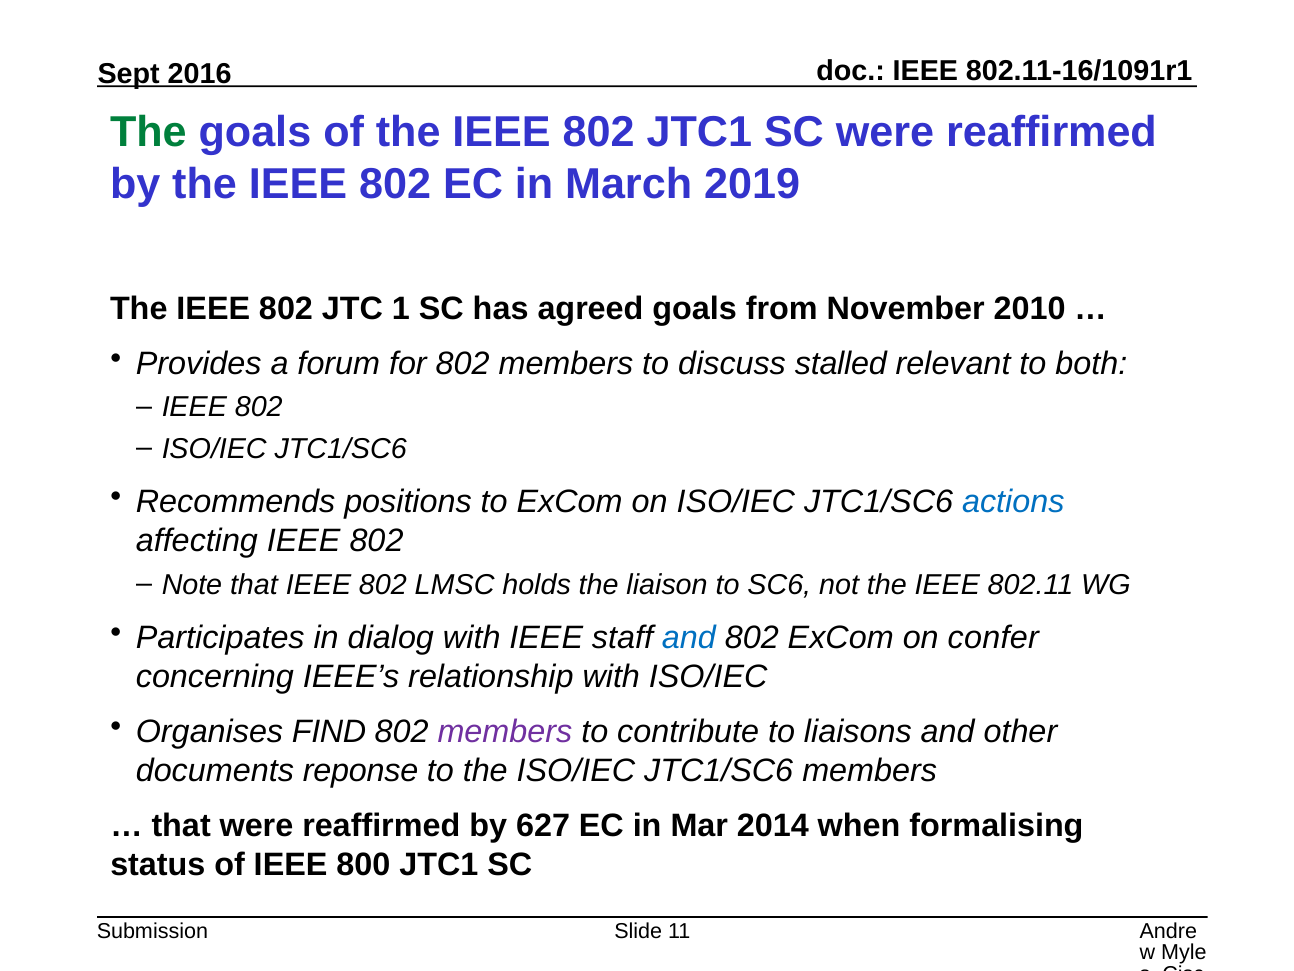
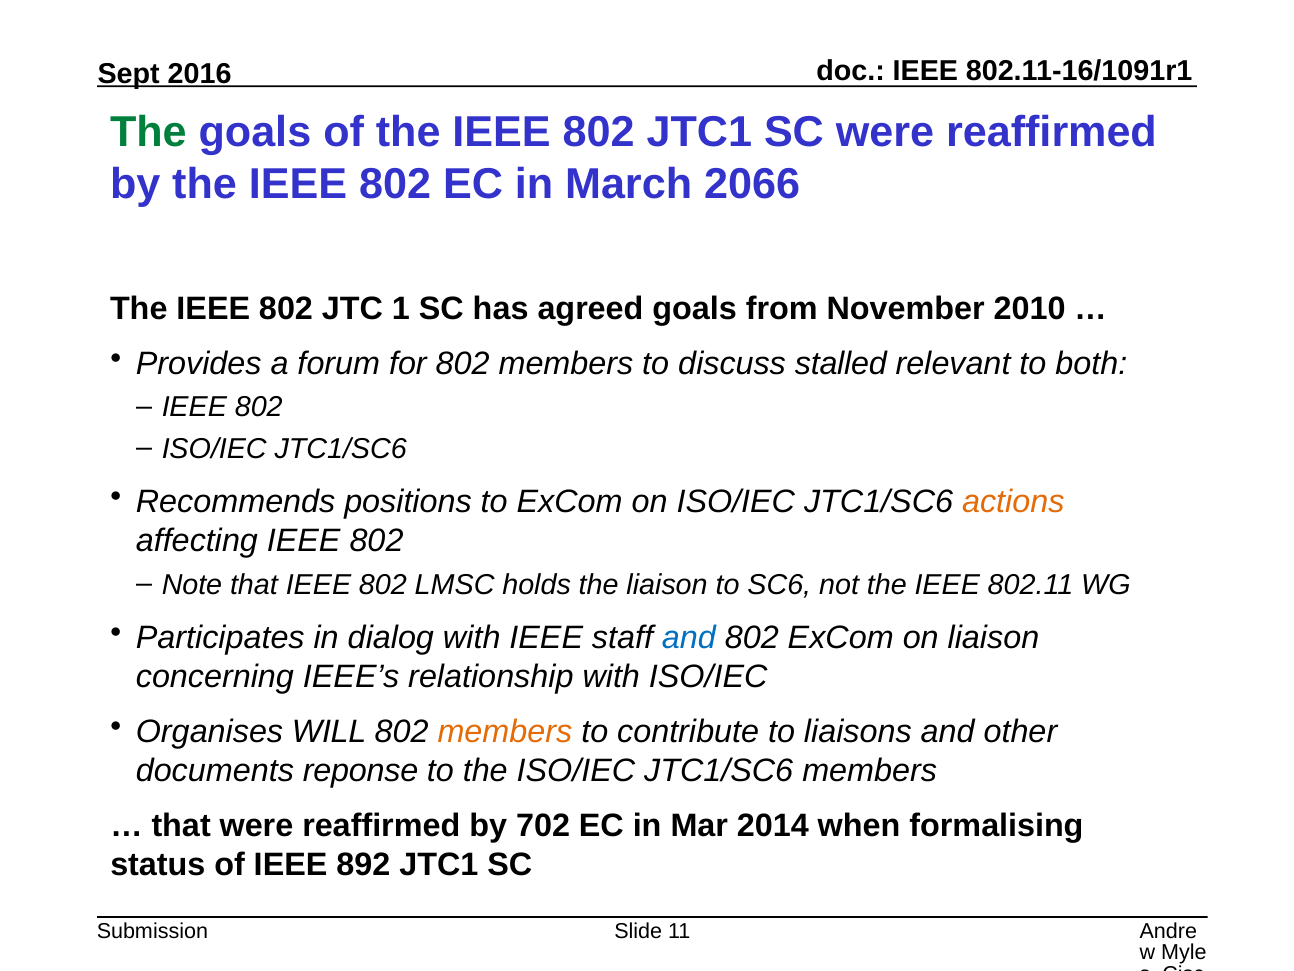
2019: 2019 -> 2066 (752, 184)
actions colour: blue -> orange (1013, 502)
on confer: confer -> liaison (993, 637)
FIND: FIND -> WILL (329, 731)
members colour: purple -> orange (505, 731)
627: 627 -> 702 (543, 825)
800: 800 -> 892 (363, 864)
